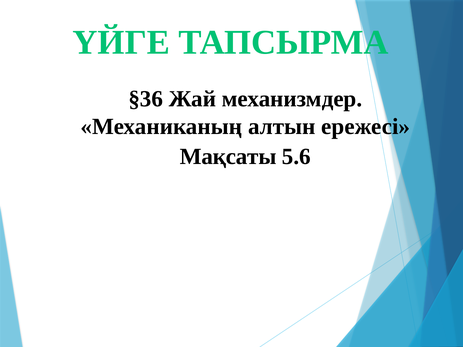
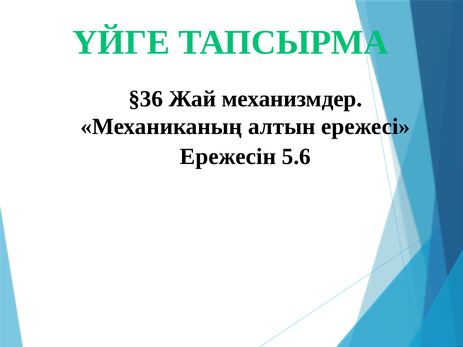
Мақсаты: Мақсаты -> Ережесін (228, 157)
